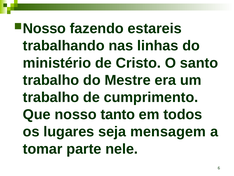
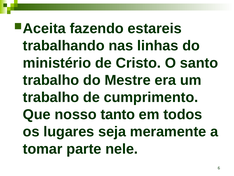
Nosso: Nosso -> Aceita (44, 28)
mensagem: mensagem -> meramente (168, 131)
